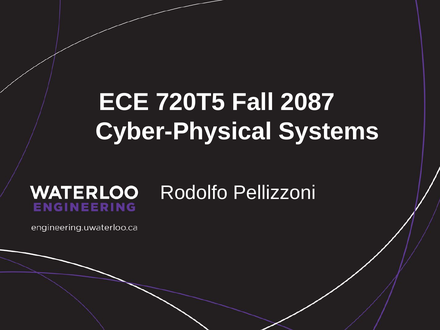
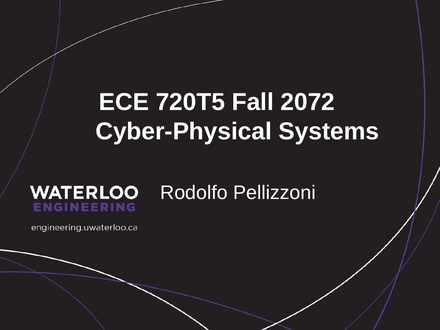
2087: 2087 -> 2072 (308, 102)
